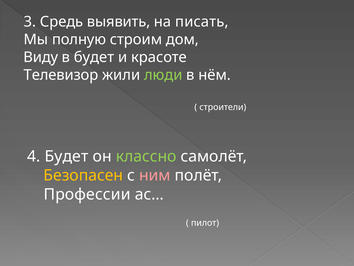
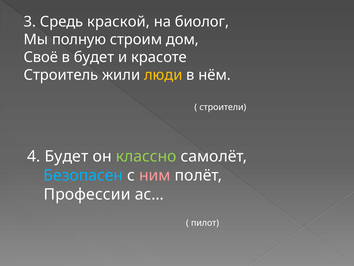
выявить: выявить -> краской (118, 22)
писать: писать -> биолог (202, 22)
Виду: Виду -> Своё (41, 57)
Телевизор: Телевизор -> Строитель (61, 75)
люди colour: light green -> yellow (163, 75)
Безопасен colour: yellow -> light blue (83, 175)
